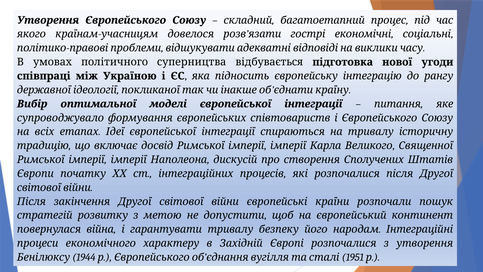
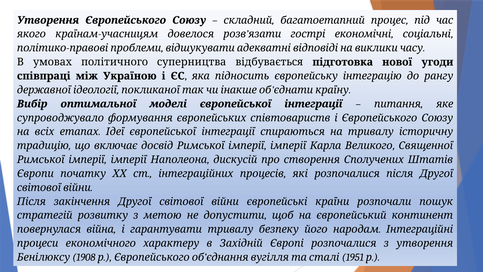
1944: 1944 -> 1908 (84, 257)
